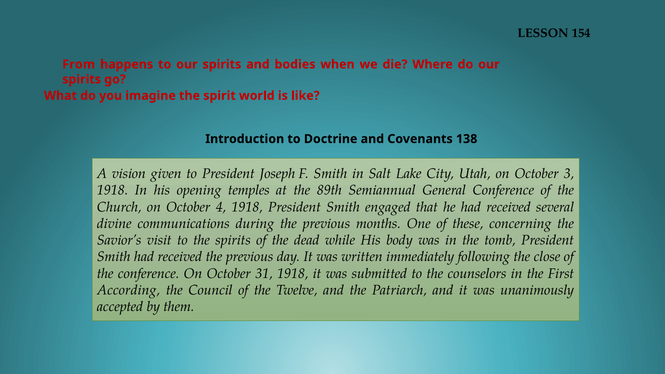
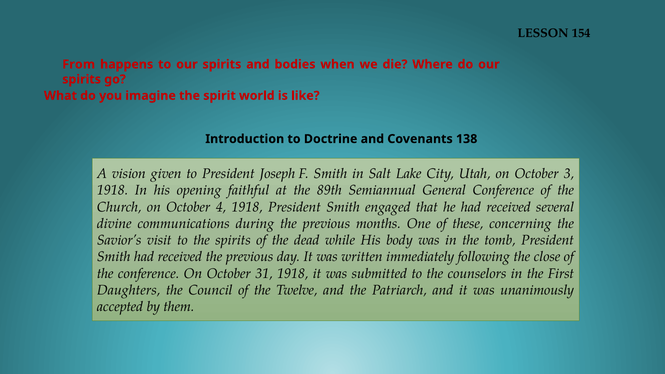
temples: temples -> faithful (249, 190)
According: According -> Daughters (129, 290)
